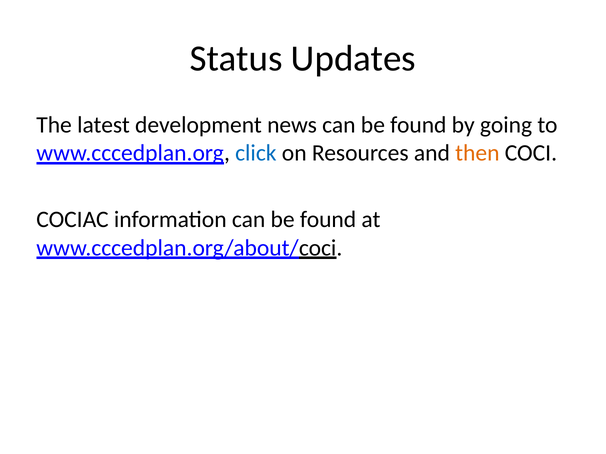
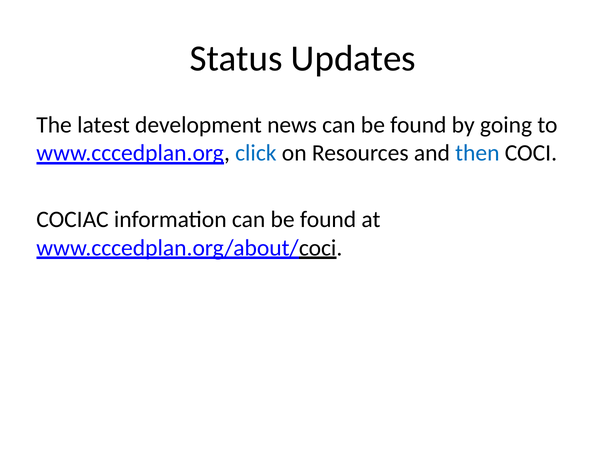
then colour: orange -> blue (477, 153)
